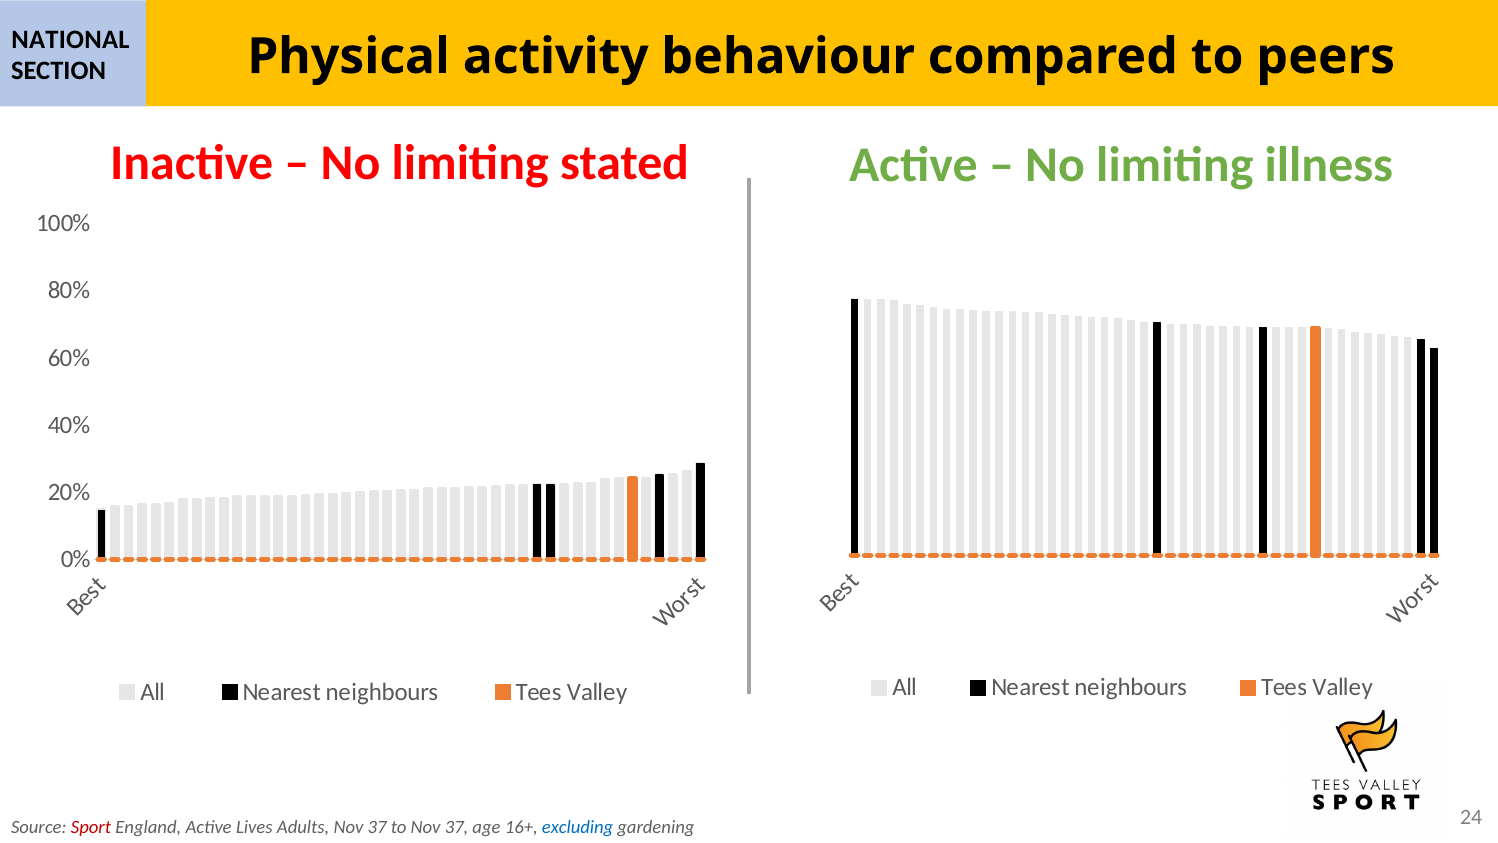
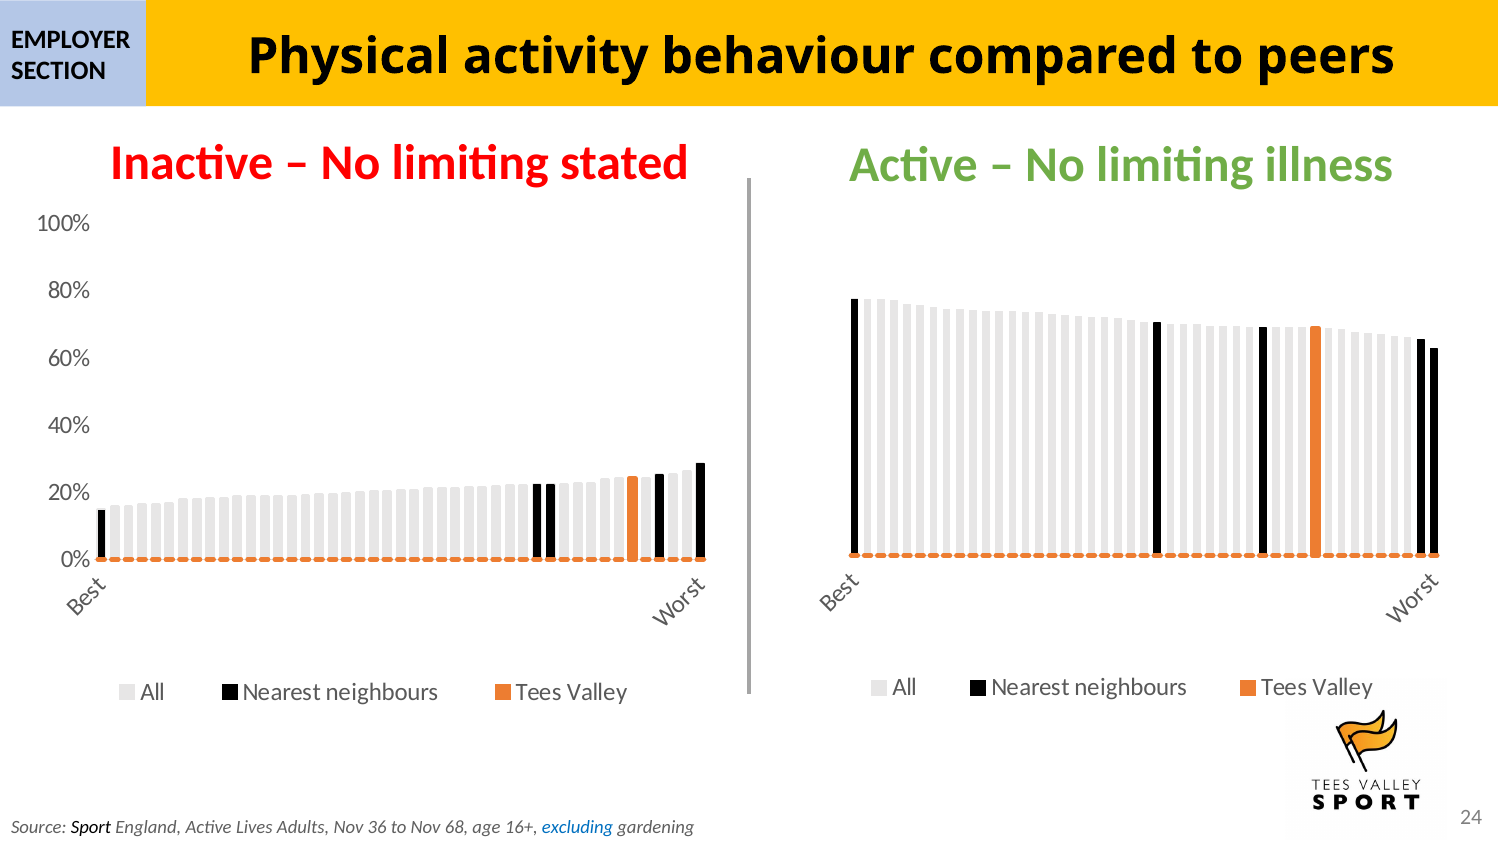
NATIONAL: NATIONAL -> EMPLOYER (71, 39)
Sport colour: red -> black (91, 827)
Adults Nov 37: 37 -> 36 (377, 827)
to Nov 37: 37 -> 68 (457, 827)
